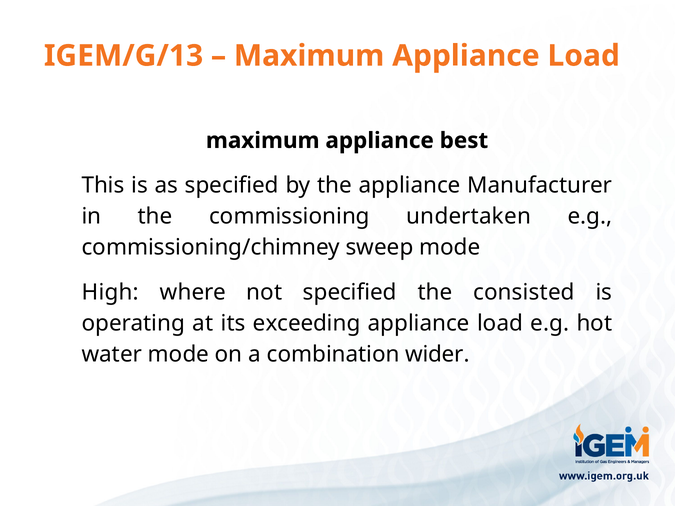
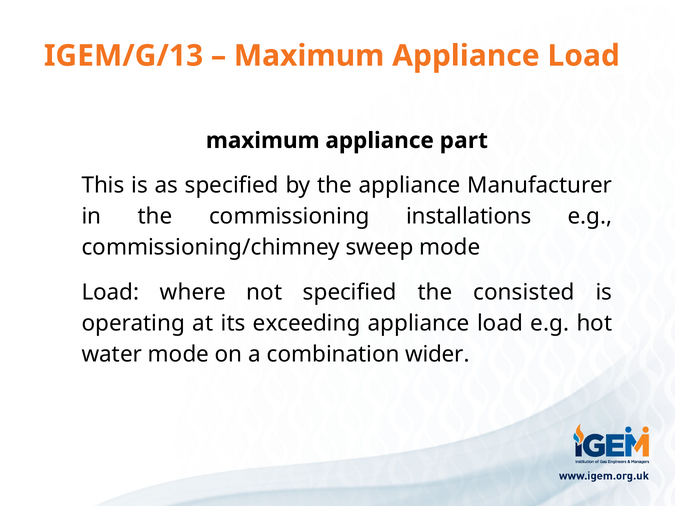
best: best -> part (464, 141)
undertaken: undertaken -> installations (469, 217)
High: High -> Load (110, 293)
